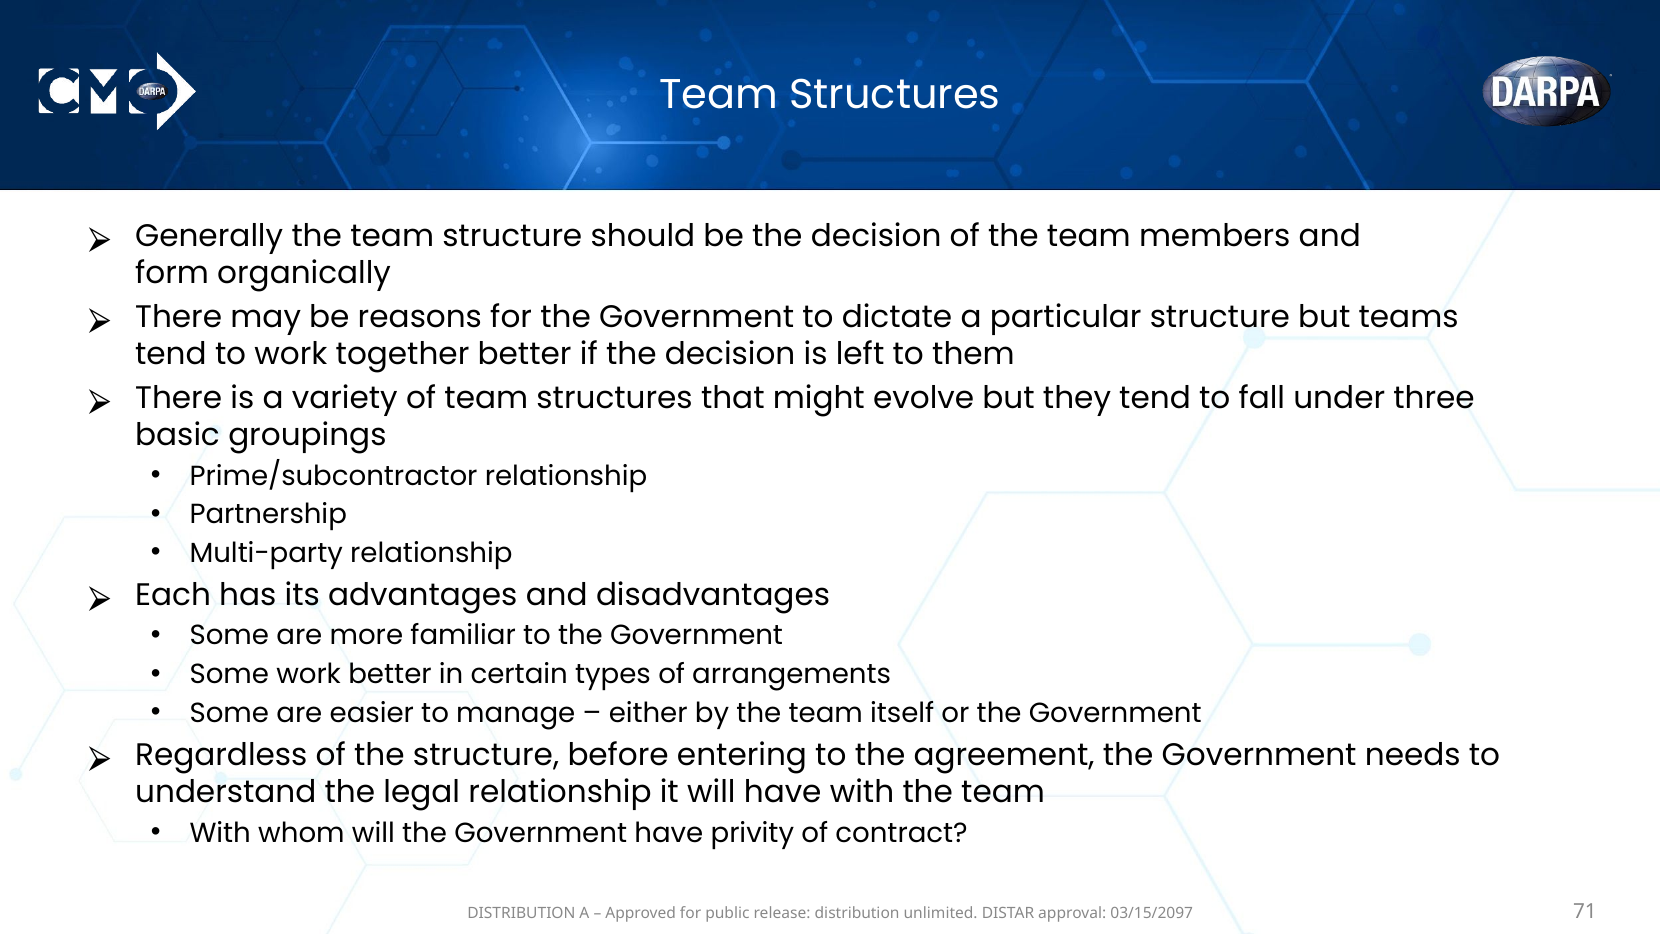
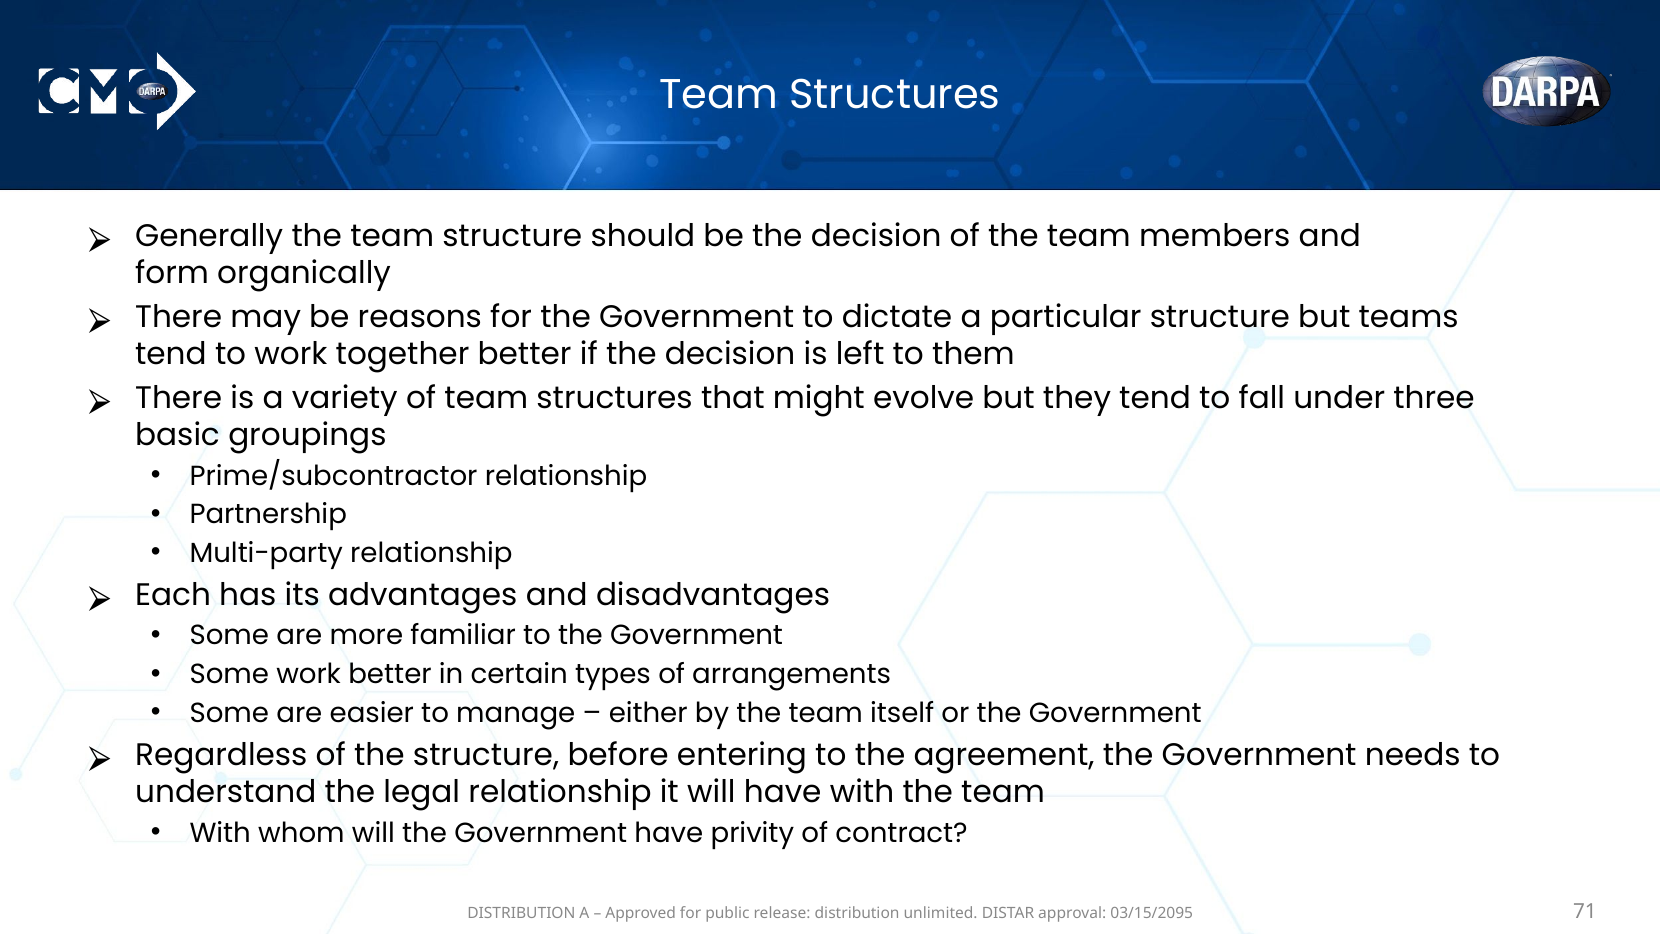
03/15/2097: 03/15/2097 -> 03/15/2095 (1152, 913)
